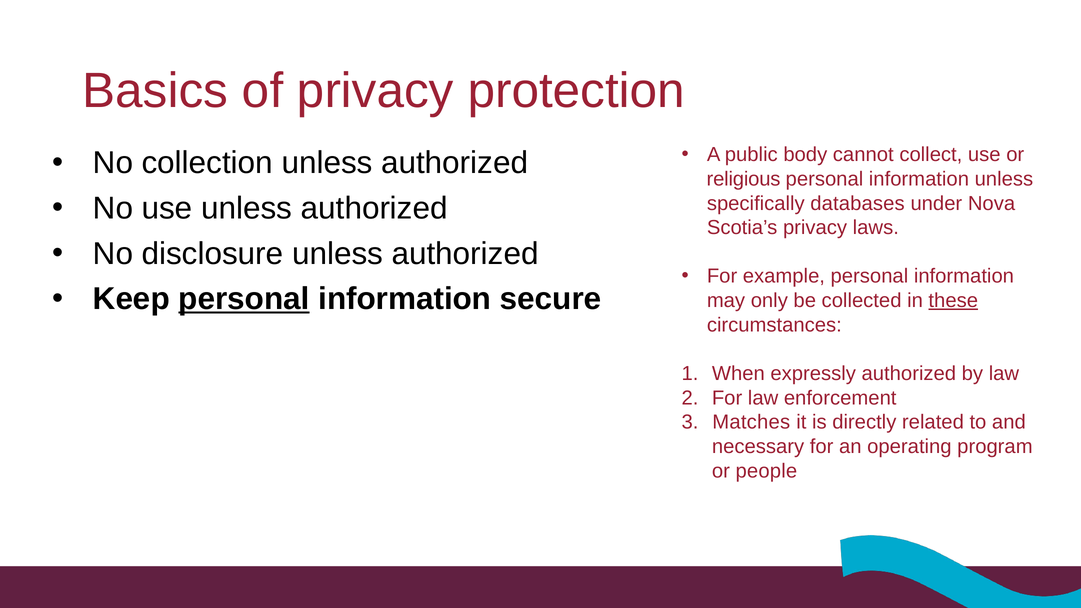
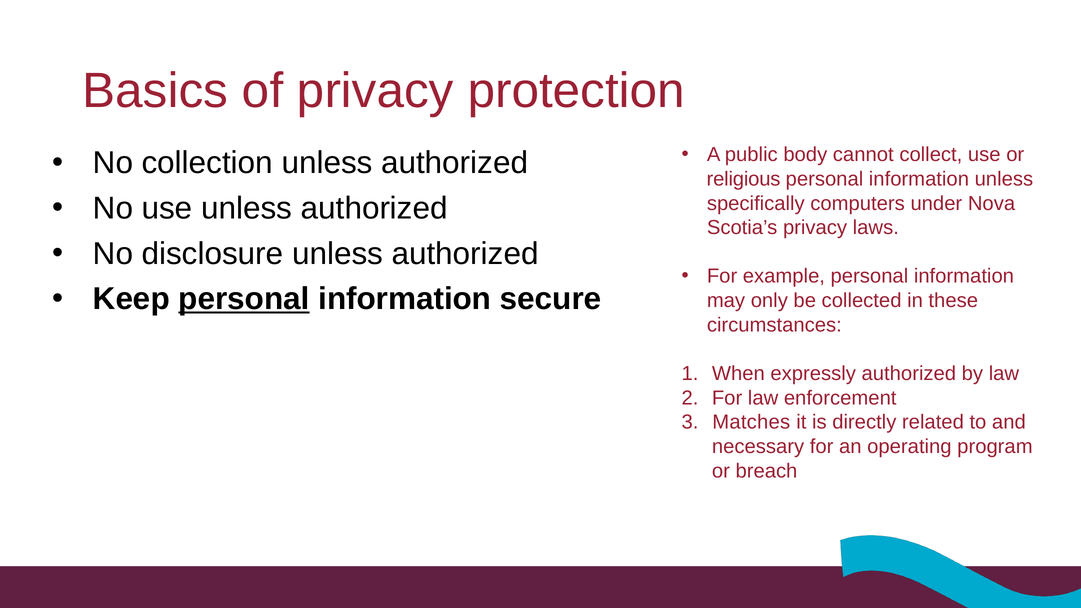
databases: databases -> computers (858, 203)
these underline: present -> none (953, 301)
people: people -> breach (766, 471)
